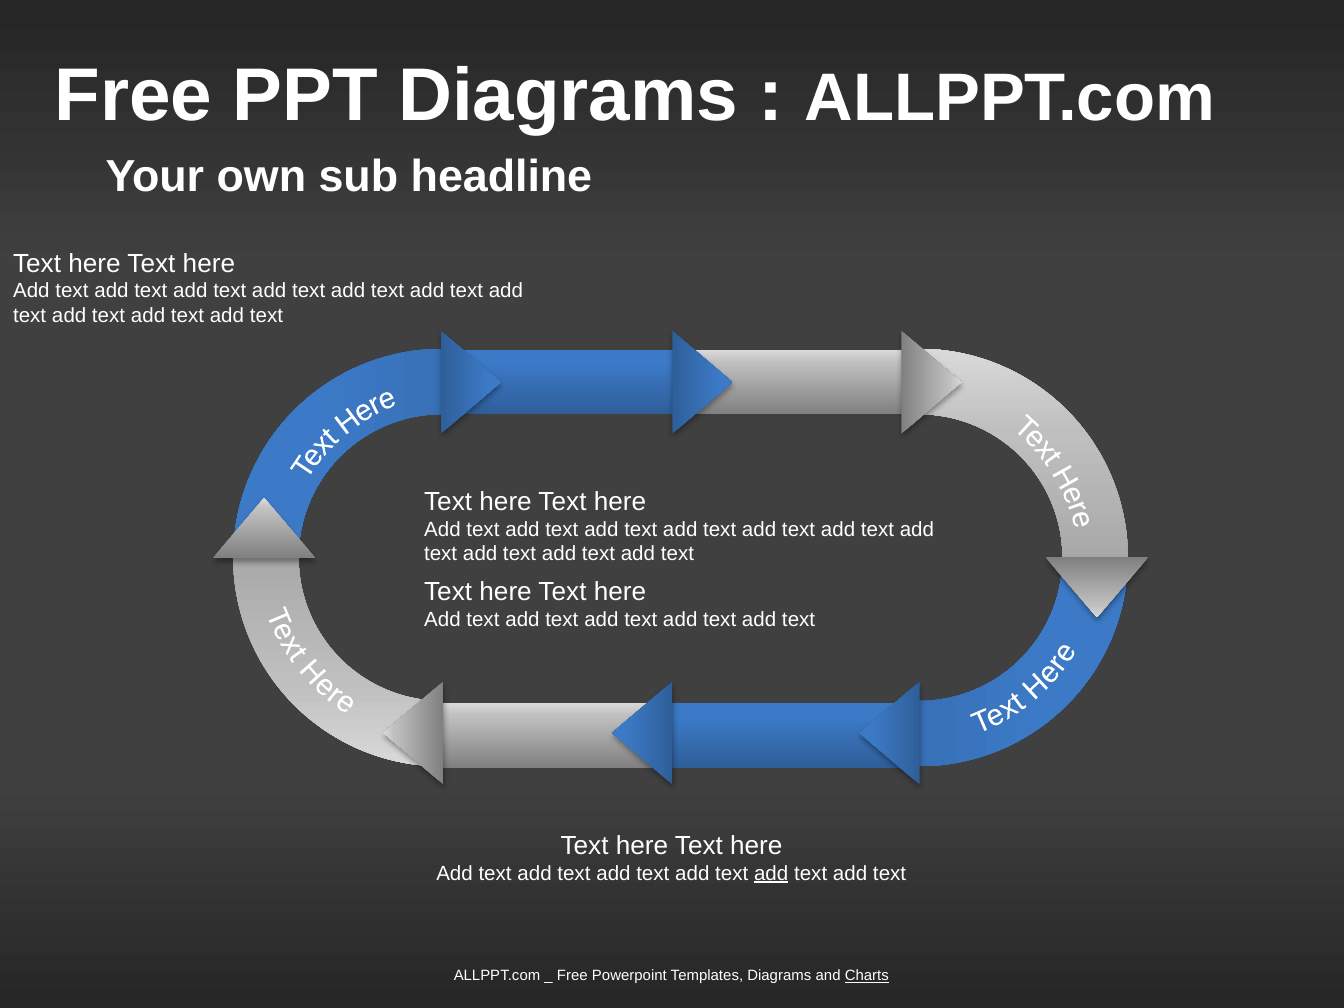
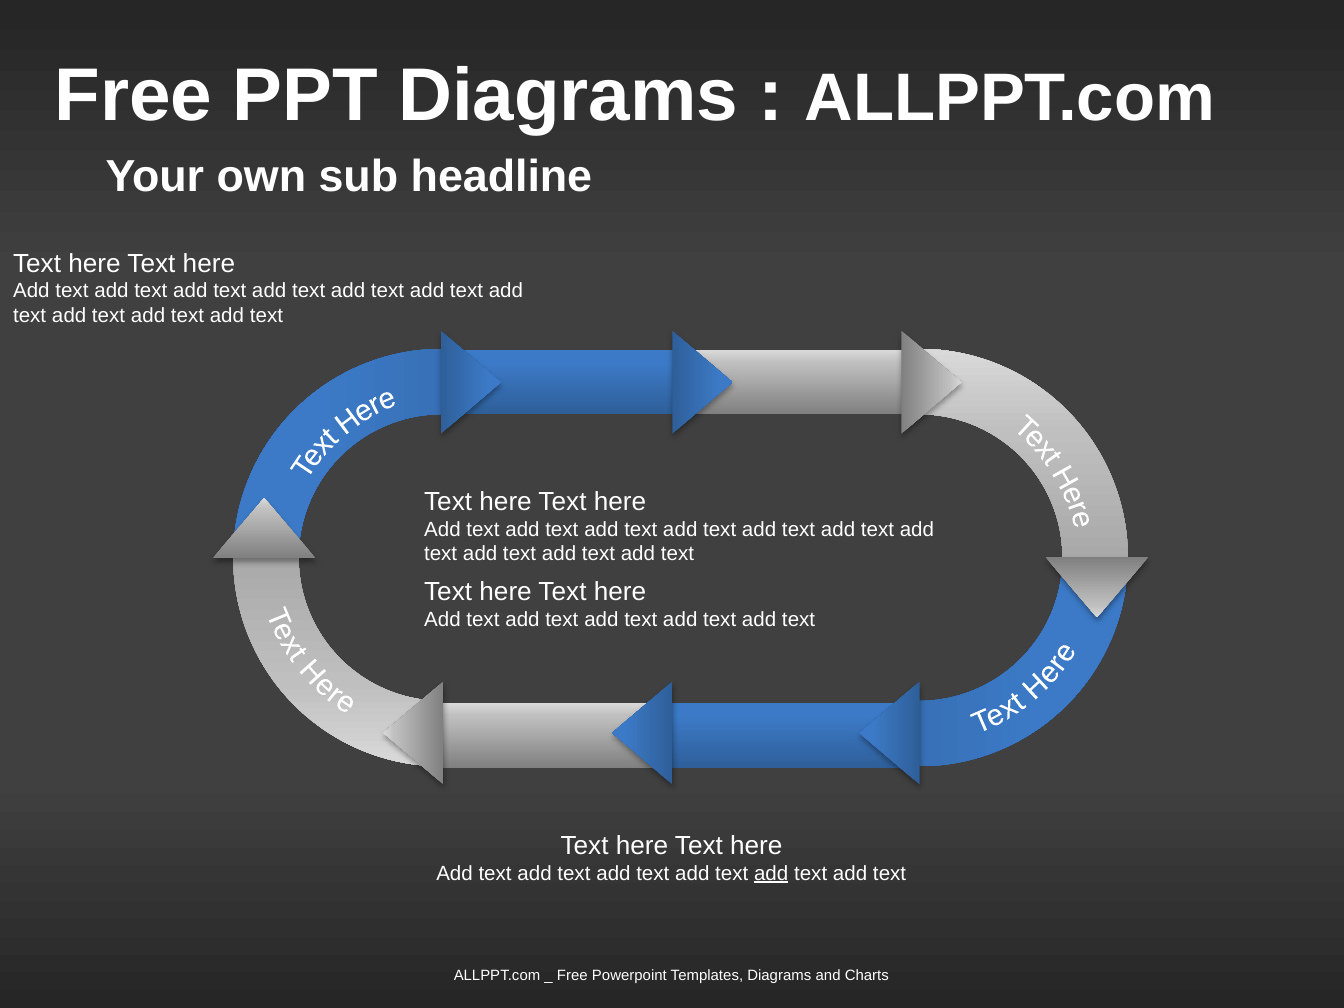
Charts underline: present -> none (867, 976)
